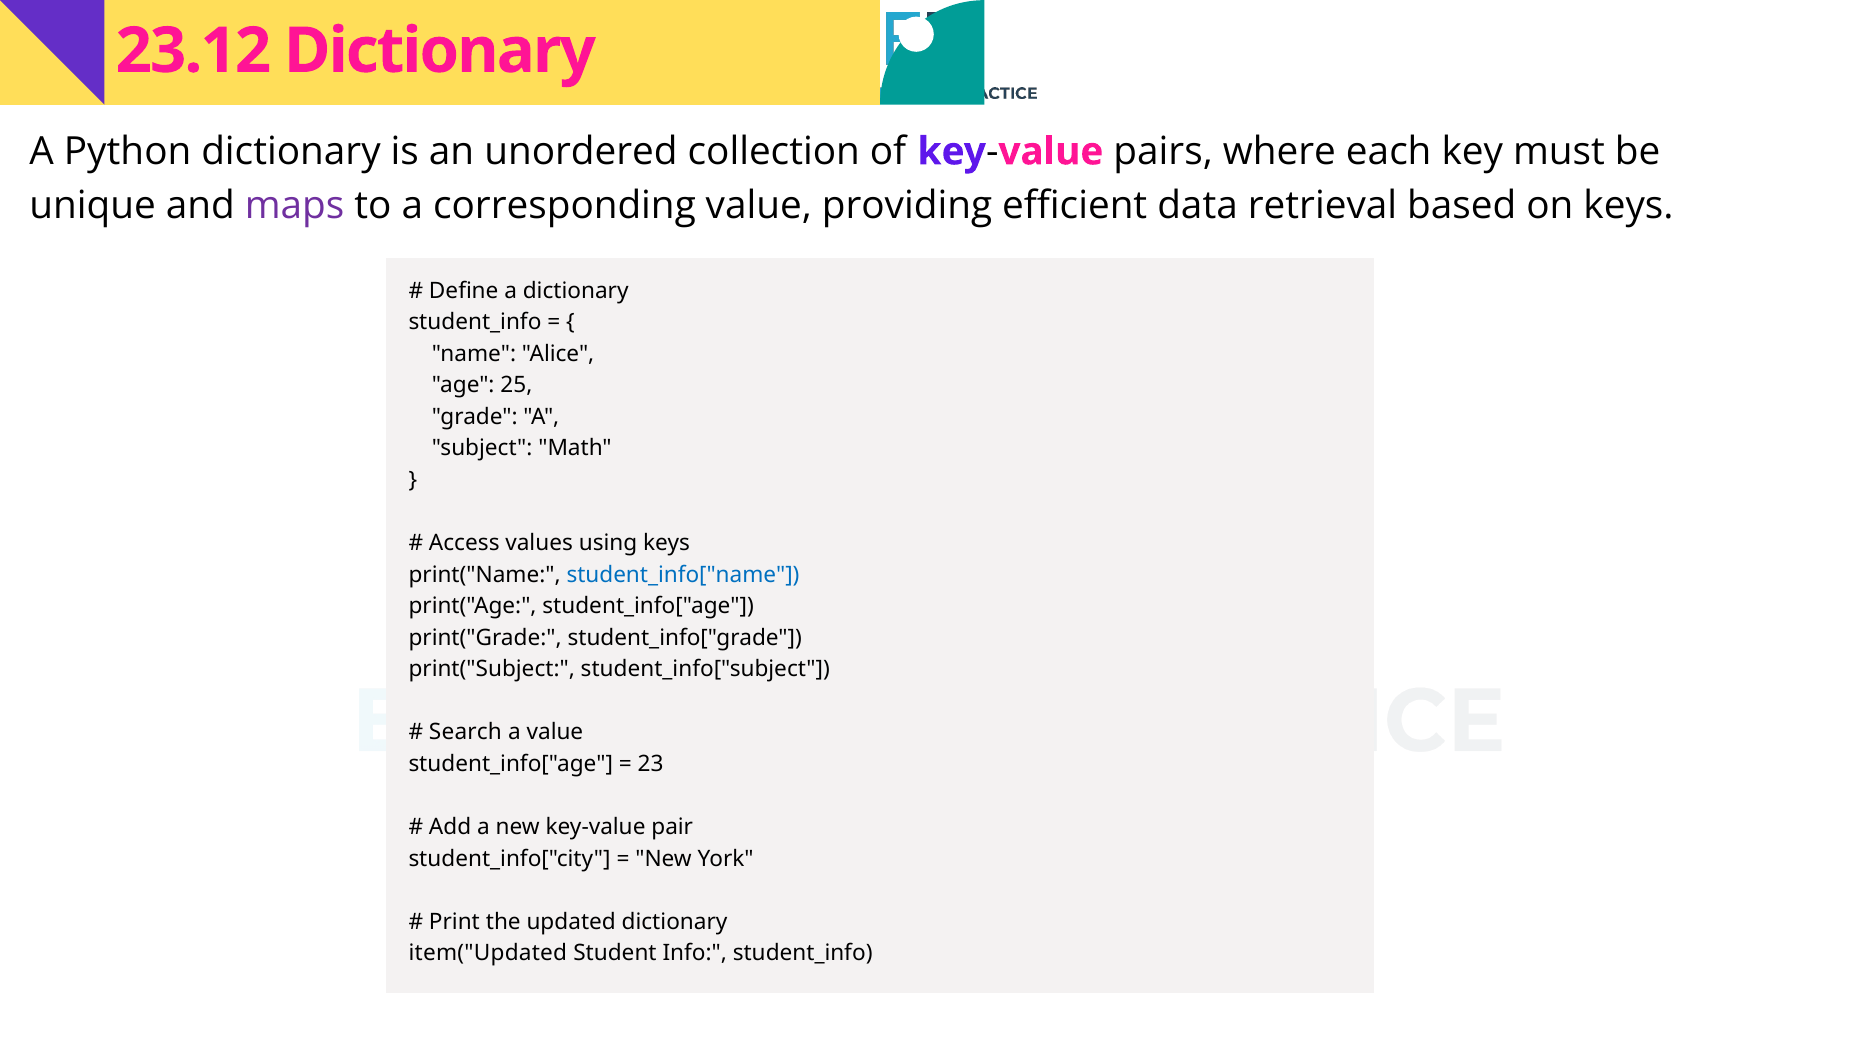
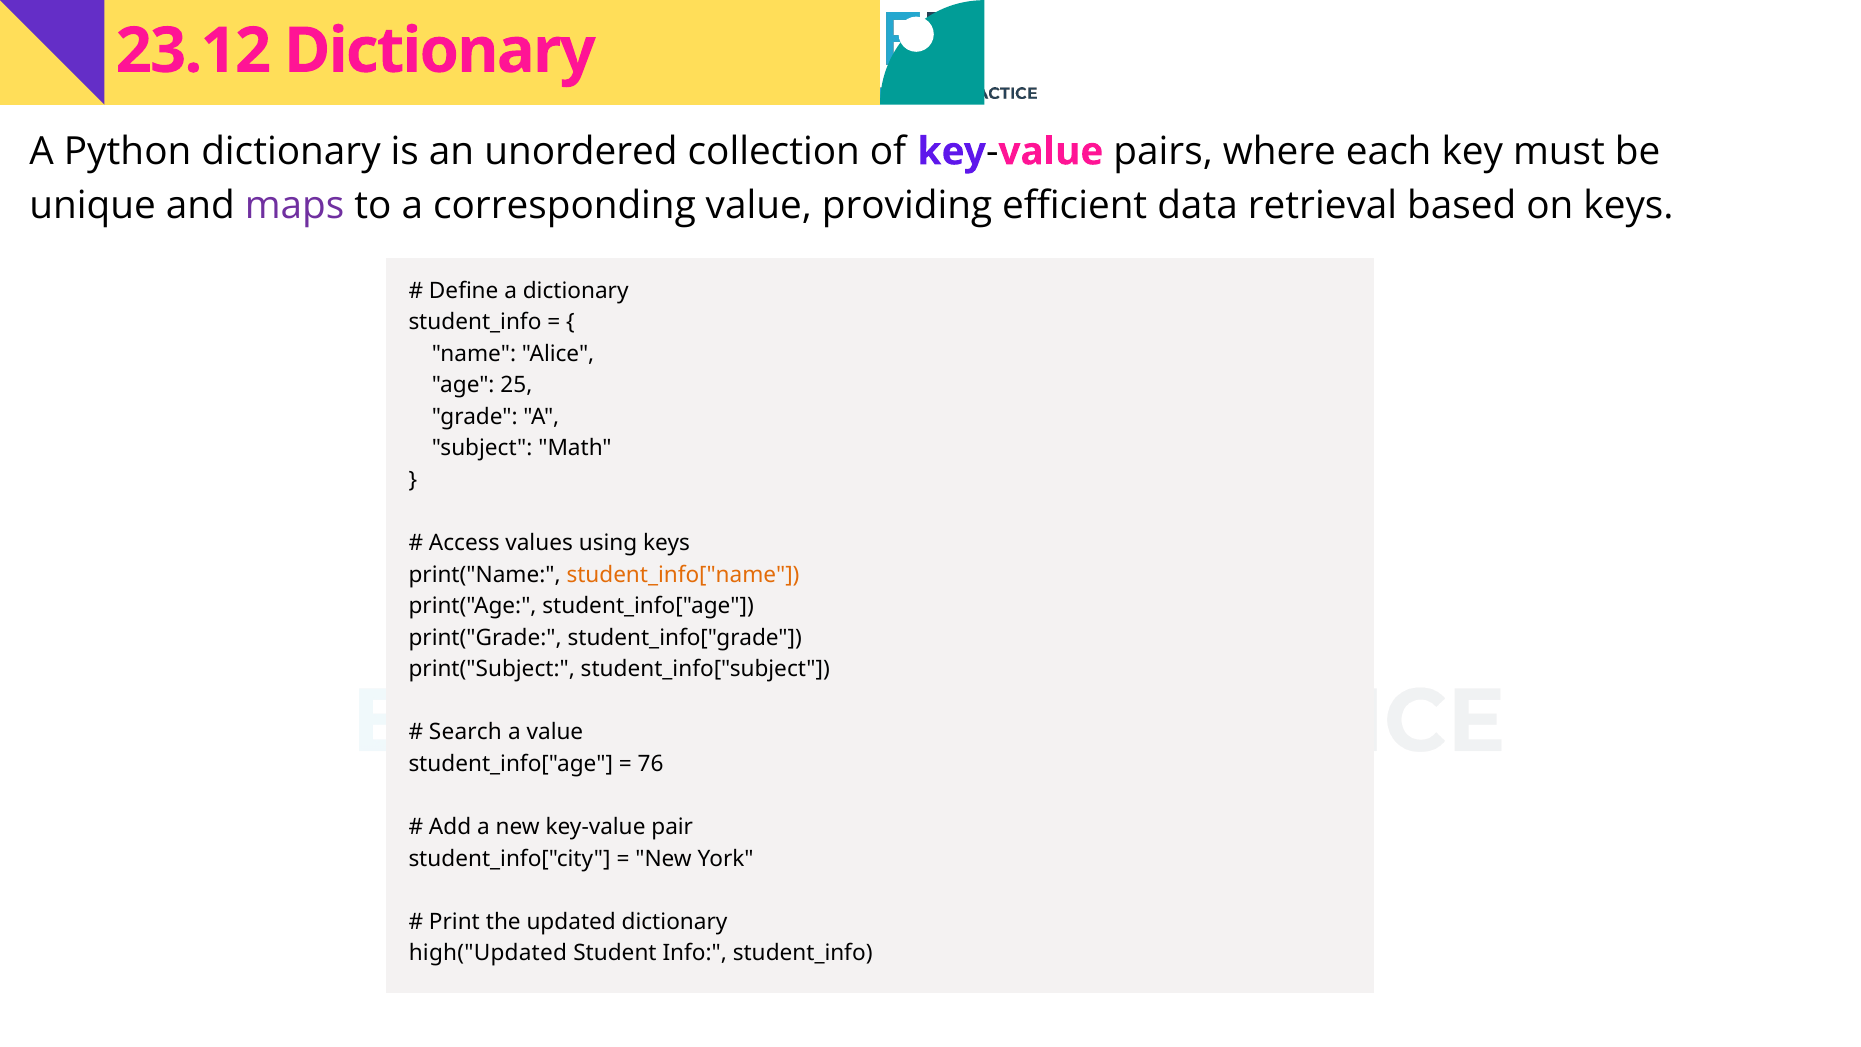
student_info["name colour: blue -> orange (683, 575)
23: 23 -> 76 (651, 764)
item("Updated: item("Updated -> high("Updated (488, 953)
